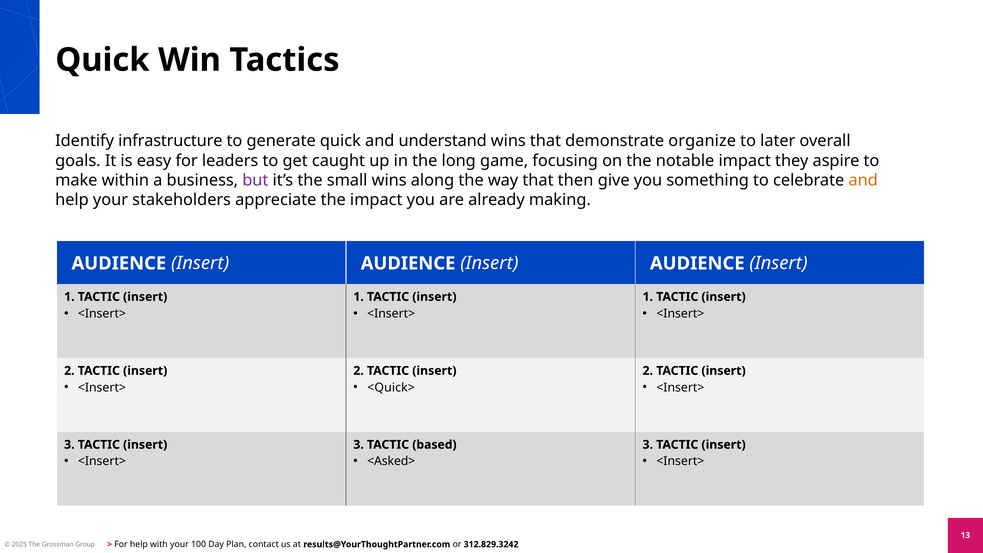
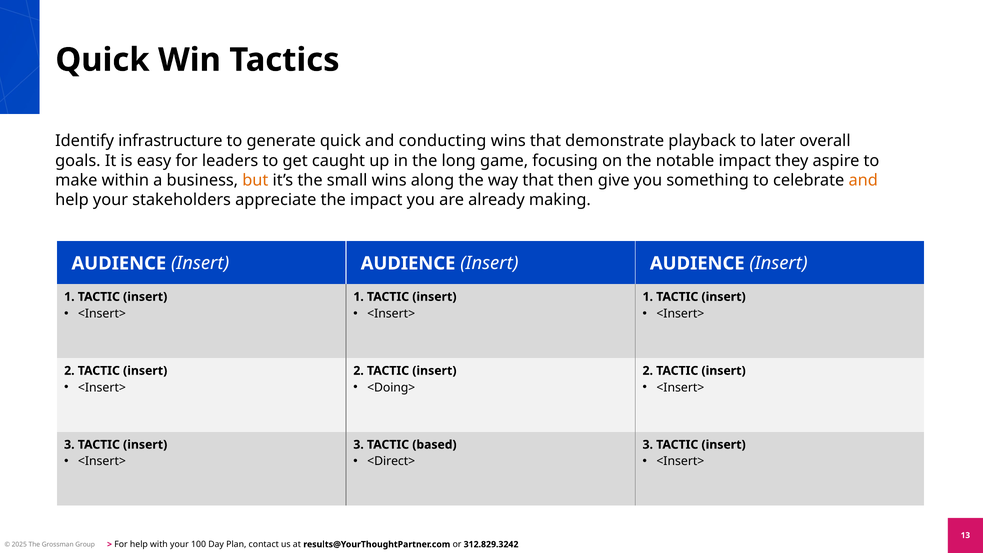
understand: understand -> conducting (443, 141)
organize: organize -> playback (702, 141)
but colour: purple -> orange (255, 180)
<Quick>: <Quick> -> <Doing> (391, 387)
<Asked>: <Asked> -> <Direct> (391, 461)
